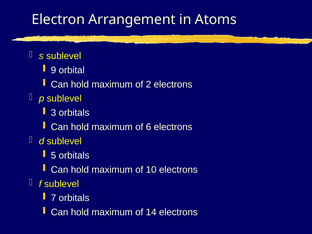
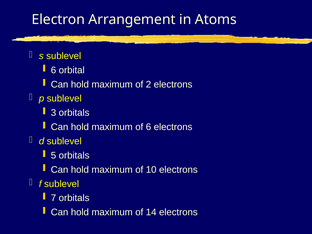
9: 9 -> 6 (53, 70)
